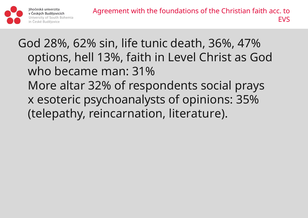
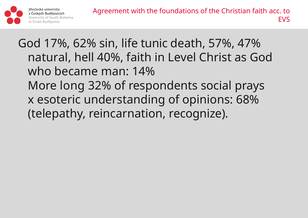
28%: 28% -> 17% (57, 43)
36%: 36% -> 57% (222, 43)
options: options -> natural (50, 57)
13%: 13% -> 40% (110, 57)
31%: 31% -> 14% (144, 71)
altar: altar -> long (72, 86)
psychoanalysts: psychoanalysts -> understanding (125, 100)
35%: 35% -> 68% (248, 100)
literature: literature -> recognize (199, 114)
